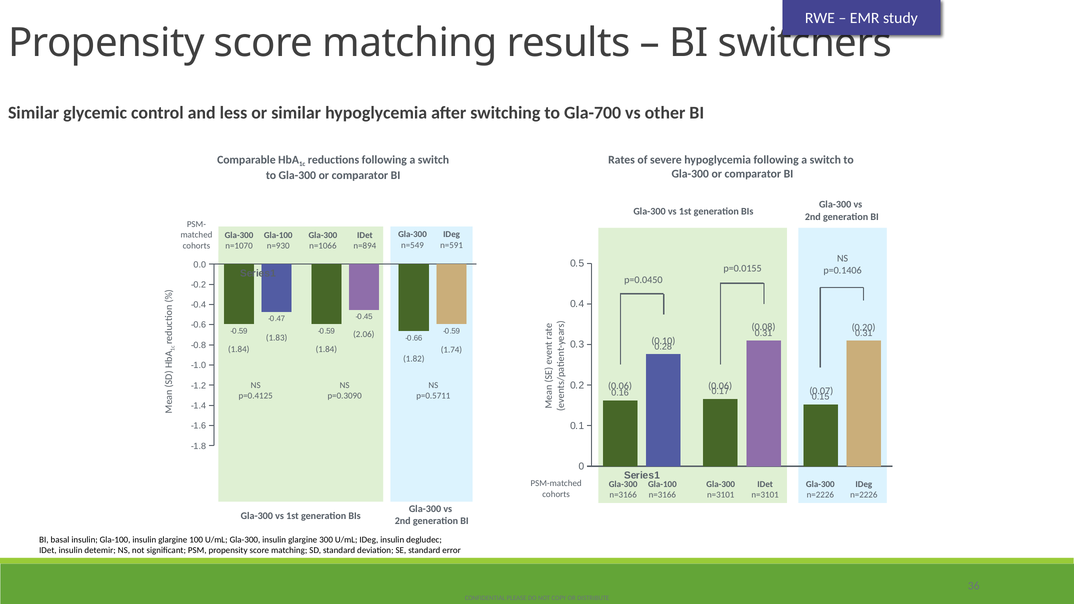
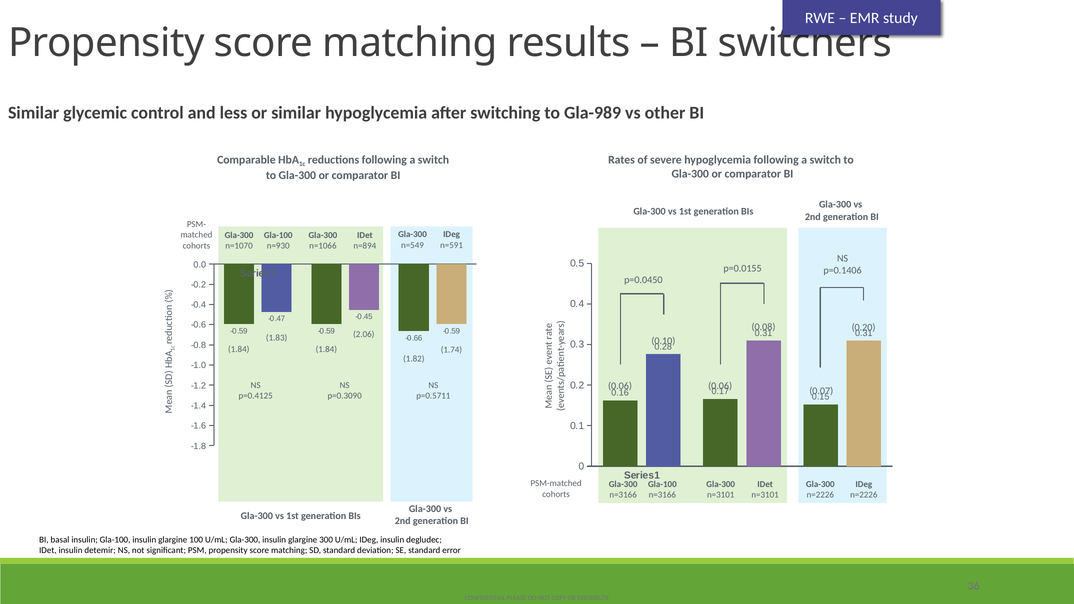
Gla-700: Gla-700 -> Gla-989 (593, 113)
